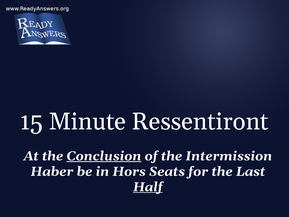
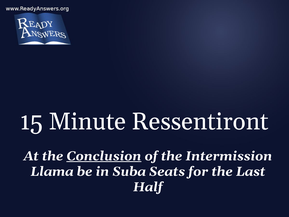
Haber: Haber -> Llama (52, 171)
Hors: Hors -> Suba (129, 171)
Half underline: present -> none (148, 187)
